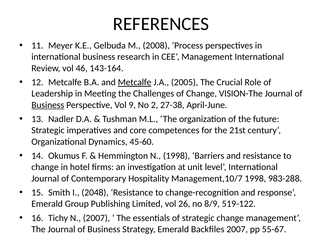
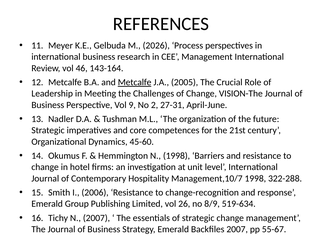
2008: 2008 -> 2026 (156, 45)
Business underline: present -> none (48, 105)
27-38: 27-38 -> 27-31 (172, 105)
983-288: 983-288 -> 322-288 (285, 178)
2048: 2048 -> 2006 (95, 192)
519-122: 519-122 -> 519-634 (239, 203)
